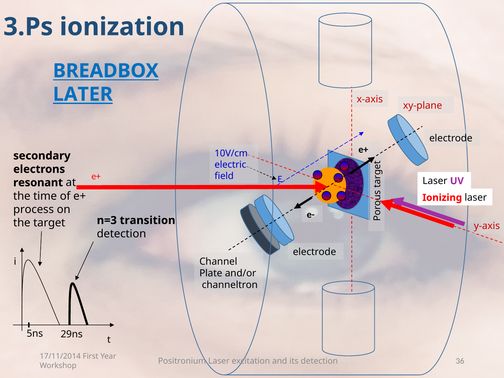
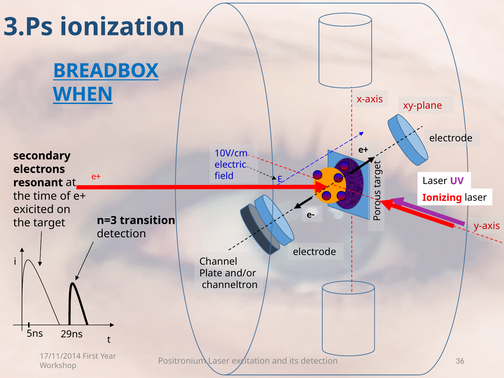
LATER: LATER -> WHEN (83, 94)
process: process -> exicited (34, 209)
